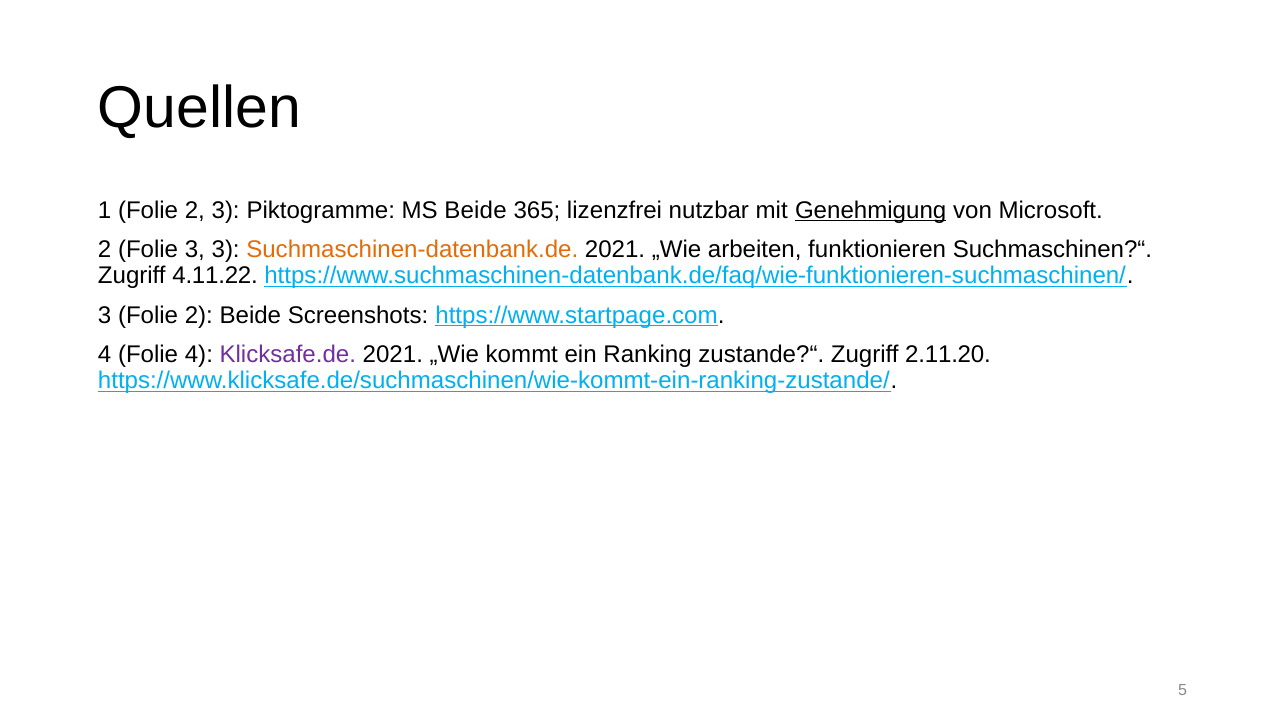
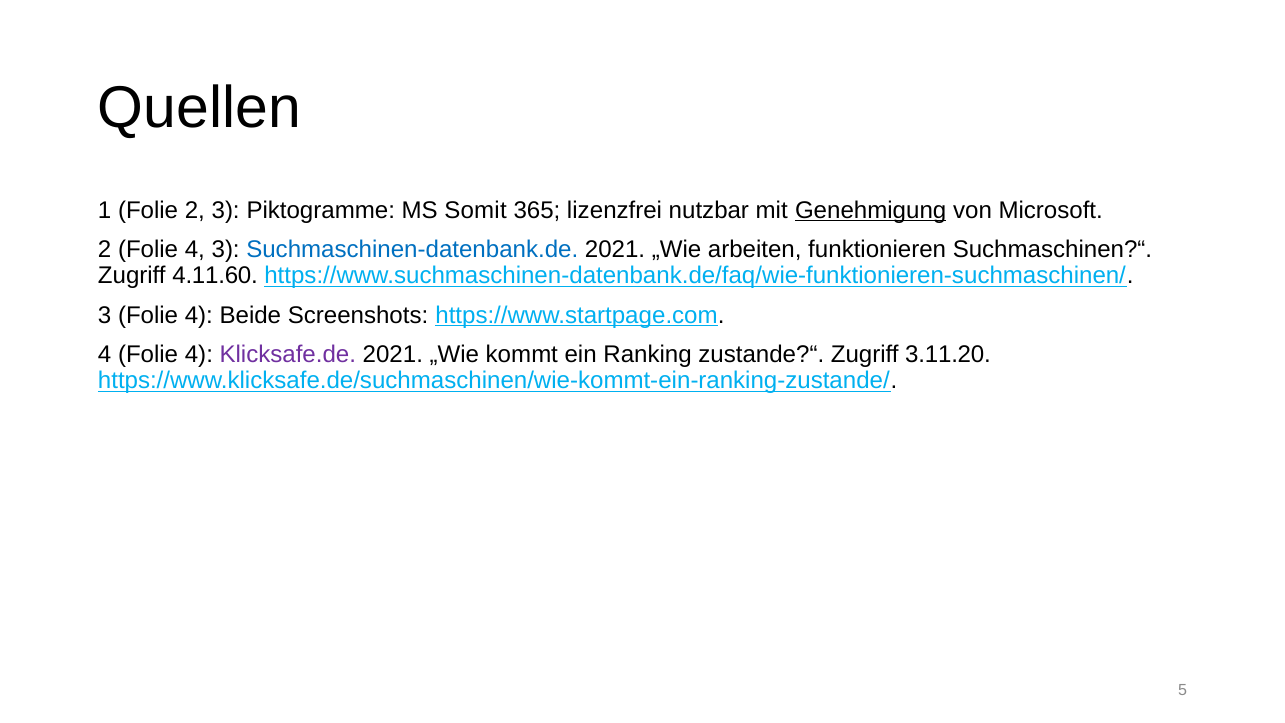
MS Beide: Beide -> Somit (476, 210)
2 Folie 3: 3 -> 4 (195, 250)
Suchmaschinen-datenbank.de colour: orange -> blue (412, 250)
4.11.22: 4.11.22 -> 4.11.60 (215, 276)
3 Folie 2: 2 -> 4 (199, 315)
2.11.20: 2.11.20 -> 3.11.20 (948, 354)
